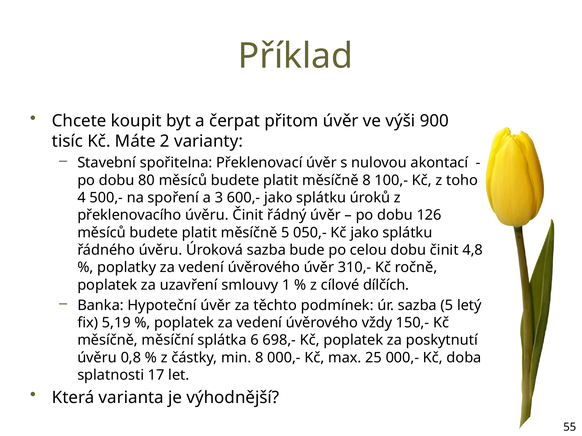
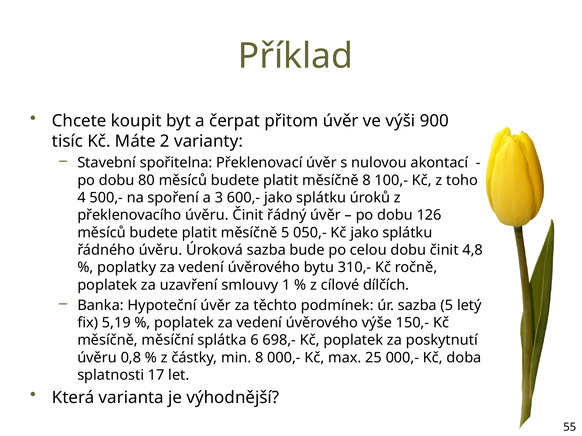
úvěrového úvěr: úvěr -> bytu (319, 268)
vždy: vždy -> výše (377, 323)
